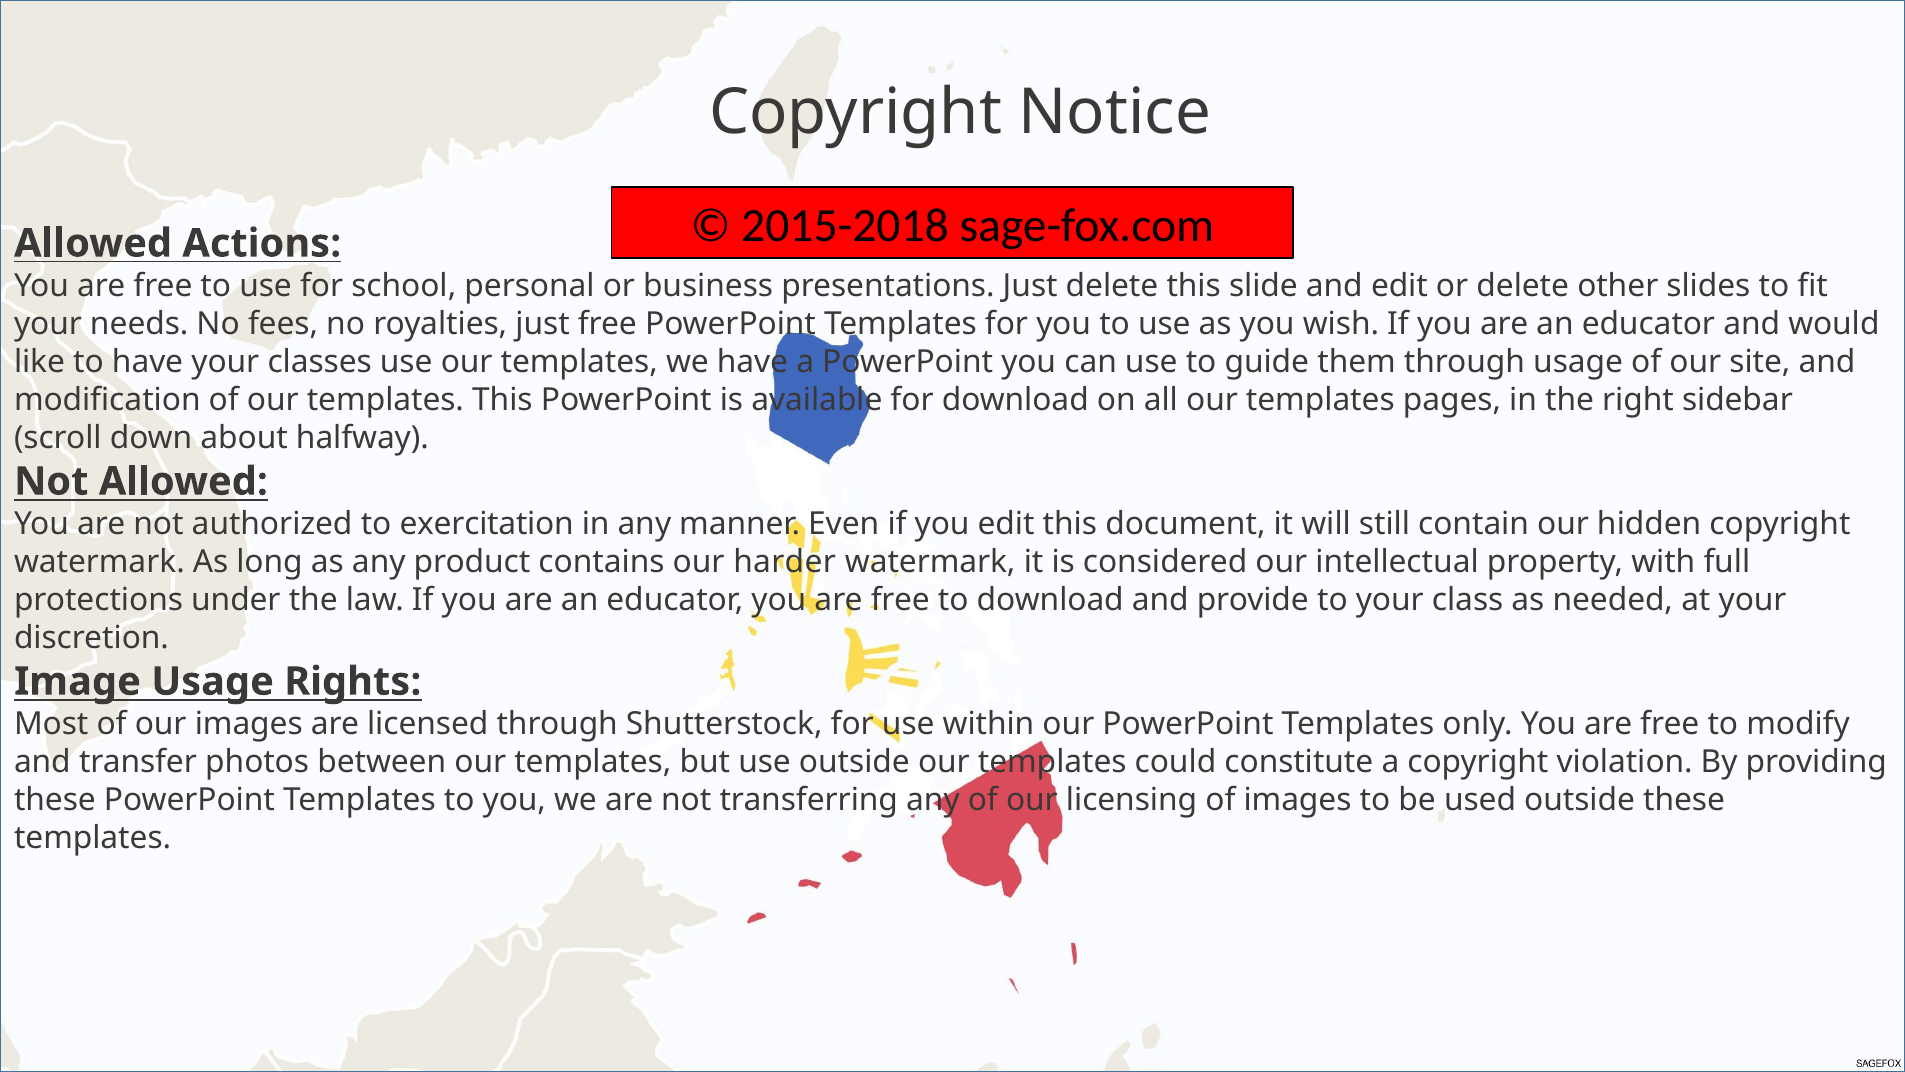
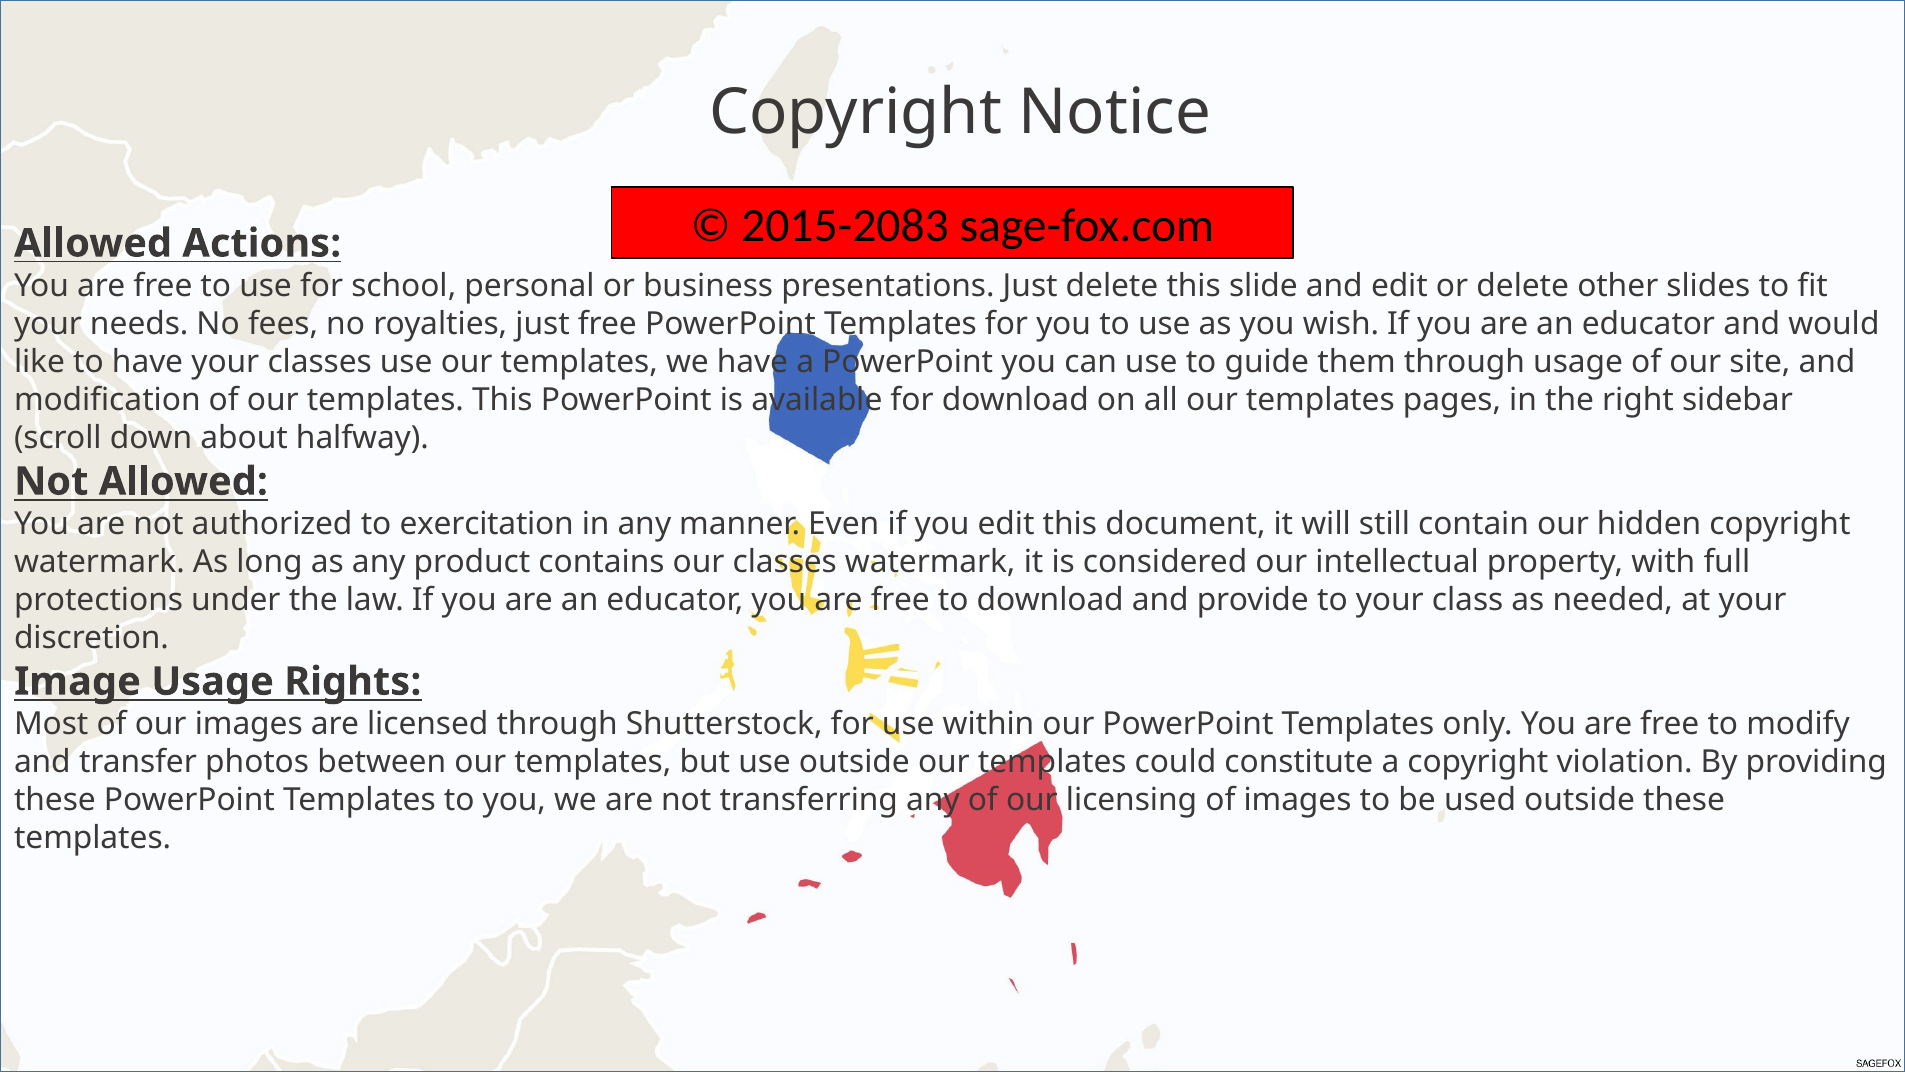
2015-2018: 2015-2018 -> 2015-2083 (845, 226)
our harder: harder -> classes (785, 562)
